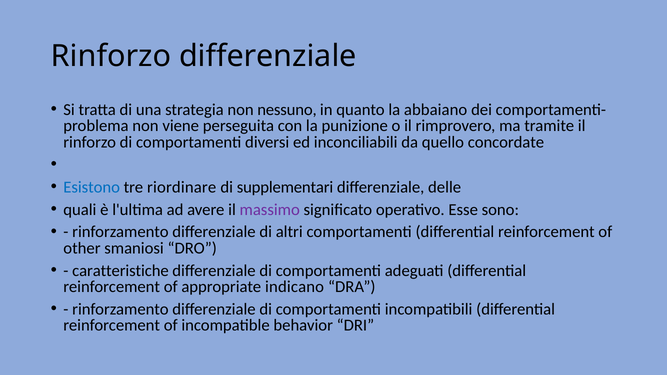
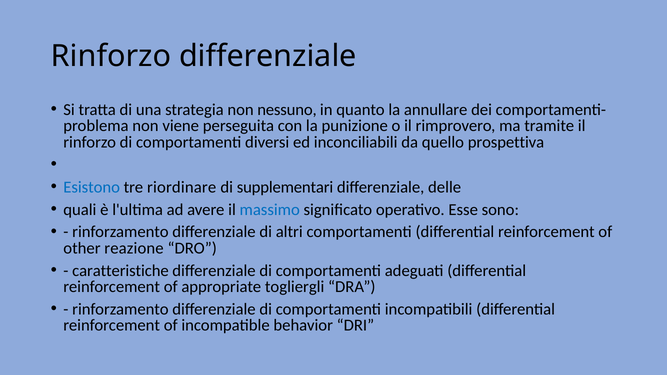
abbaiano: abbaiano -> annullare (436, 110)
concordate: concordate -> prospettiva (506, 142)
massimo colour: purple -> blue (270, 210)
smaniosi: smaniosi -> reazione (134, 248)
indicano: indicano -> togliergli (295, 287)
